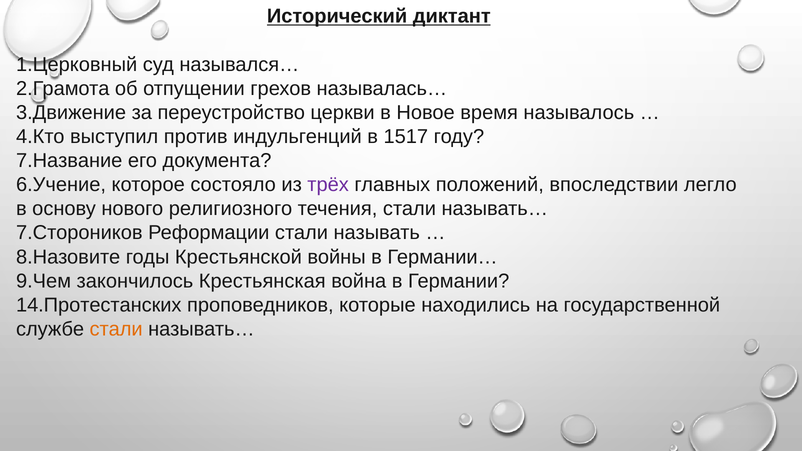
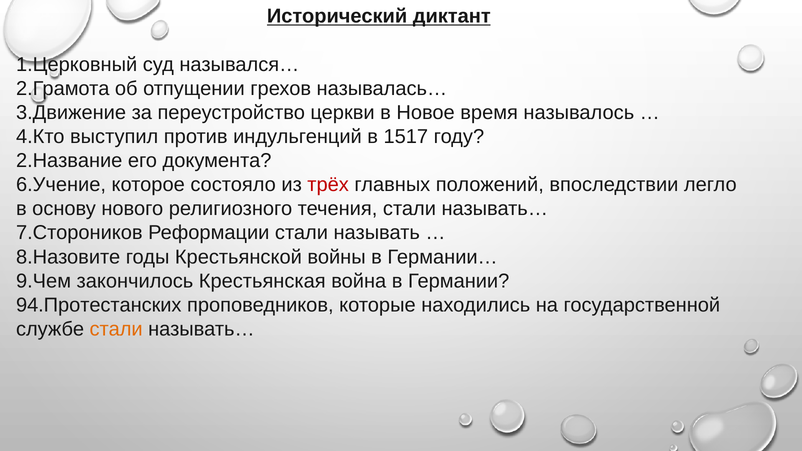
7.Название: 7.Название -> 2.Название (69, 161)
трёх colour: purple -> red (328, 185)
14.Протестанских: 14.Протестанских -> 94.Протестанских (99, 305)
